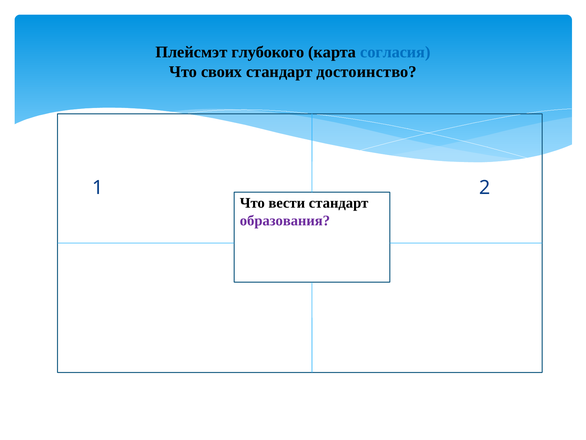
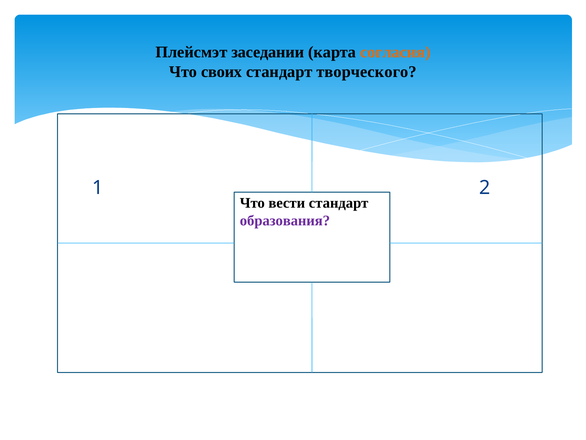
глубокого: глубокого -> заседании (268, 52)
согласия colour: blue -> orange (395, 52)
достоинство: достоинство -> творческого (367, 72)
